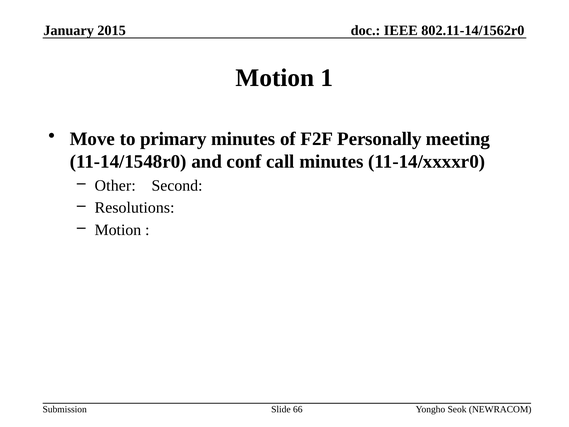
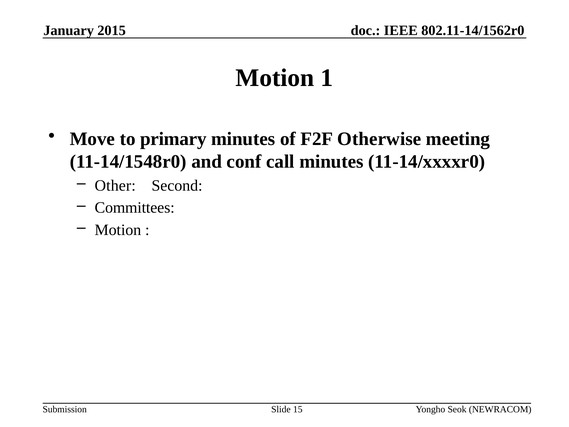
Personally: Personally -> Otherwise (379, 139)
Resolutions: Resolutions -> Committees (135, 208)
66: 66 -> 15 (298, 409)
